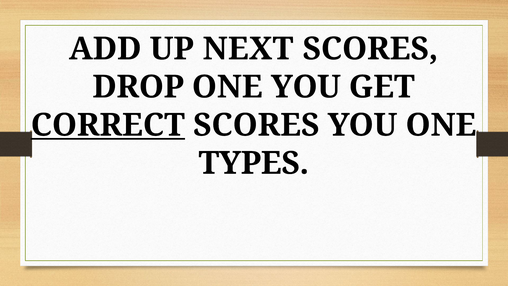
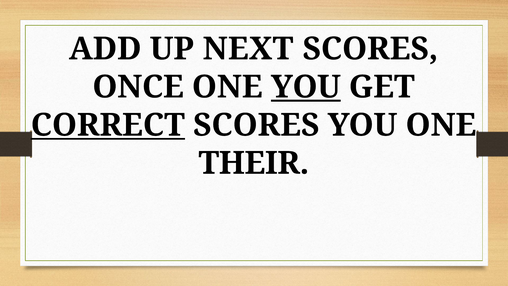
DROP: DROP -> ONCE (138, 87)
YOU underline: none -> present (306, 87)
TYPES: TYPES -> THEIR (254, 163)
